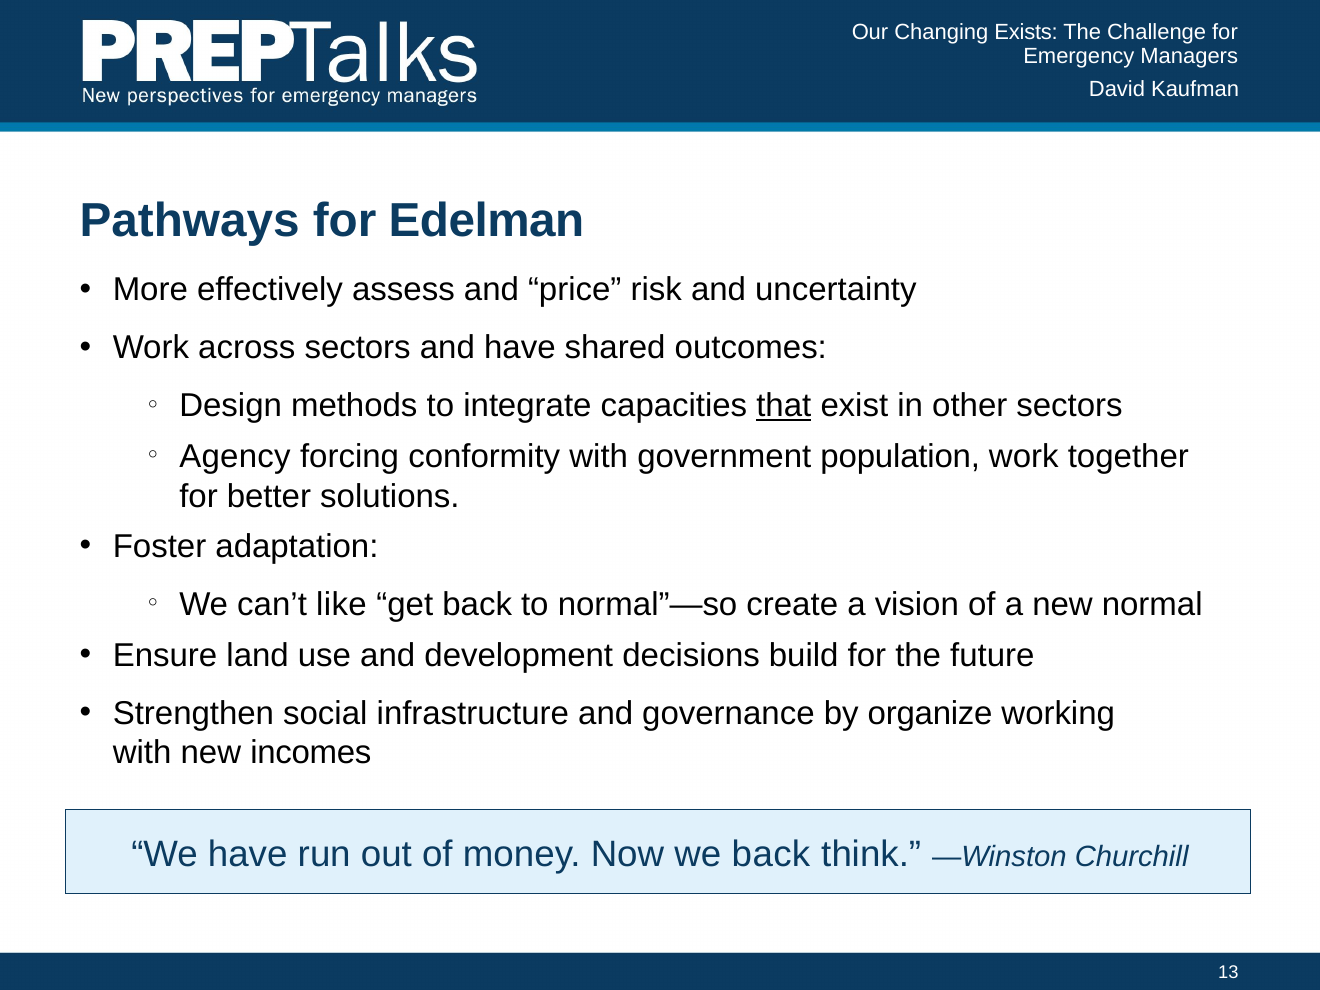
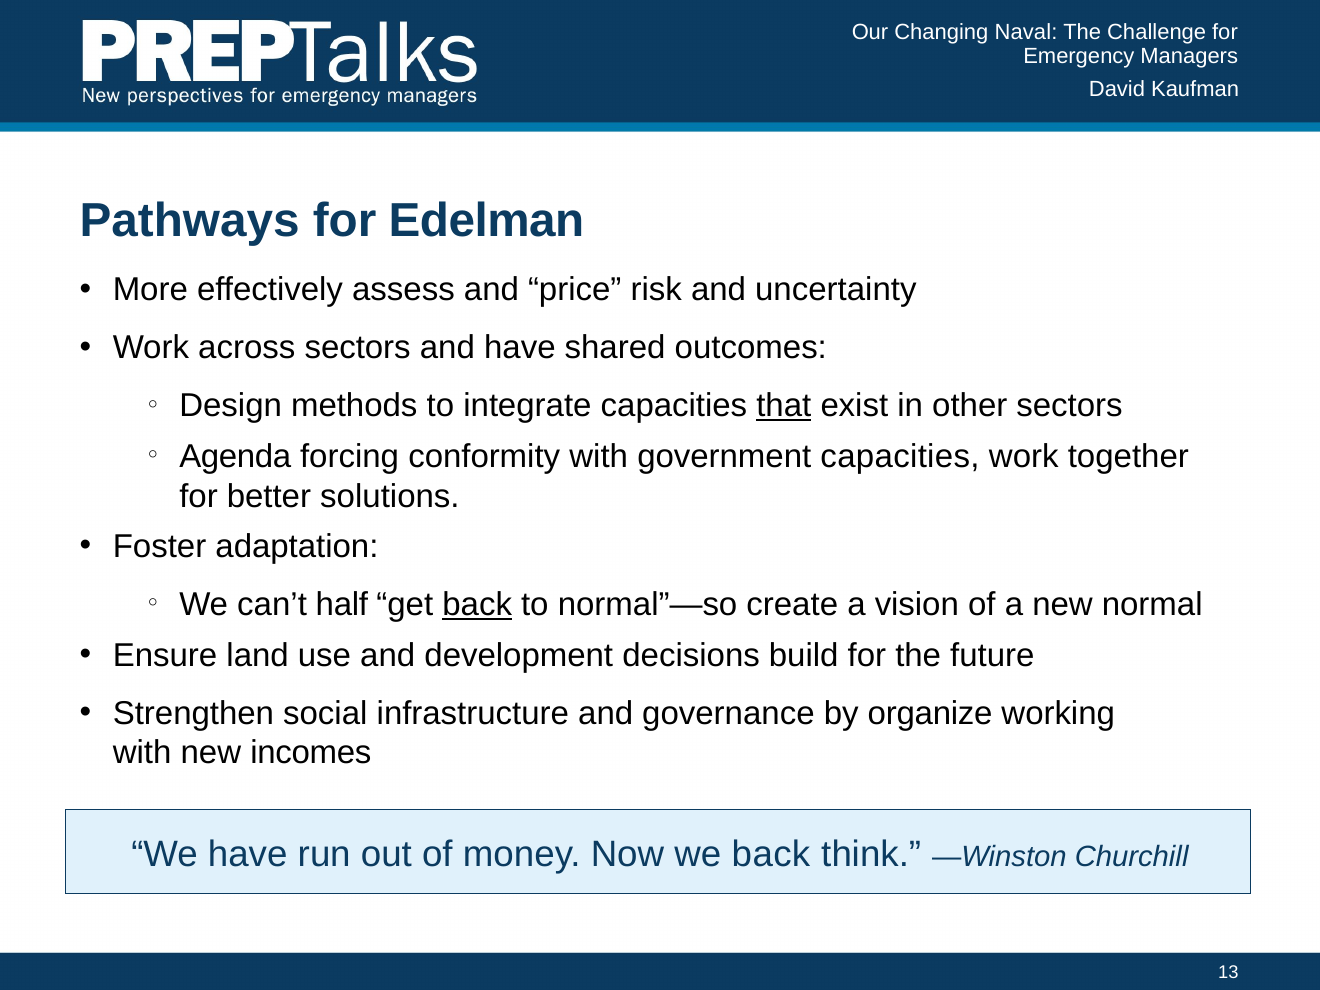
Exists: Exists -> Naval (1026, 32)
Agency: Agency -> Agenda (235, 457)
government population: population -> capacities (900, 457)
like: like -> half (342, 605)
back underline: none -> present (477, 605)
